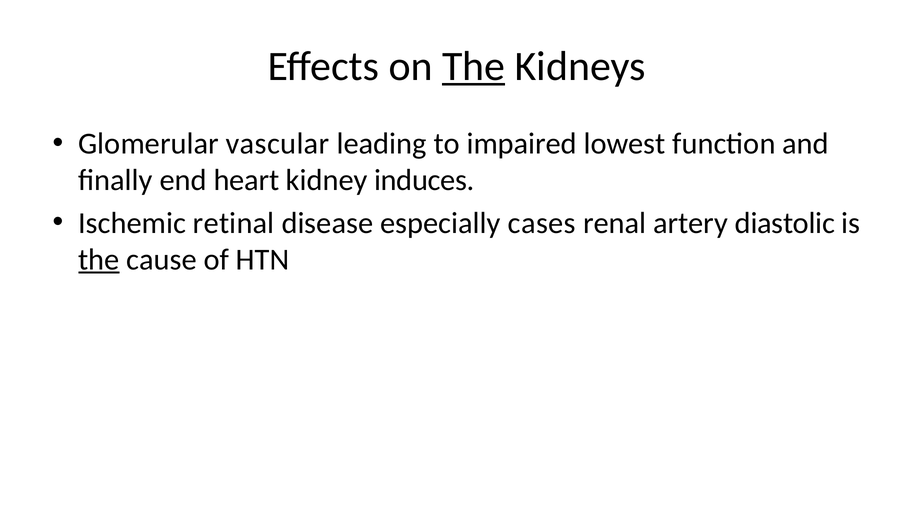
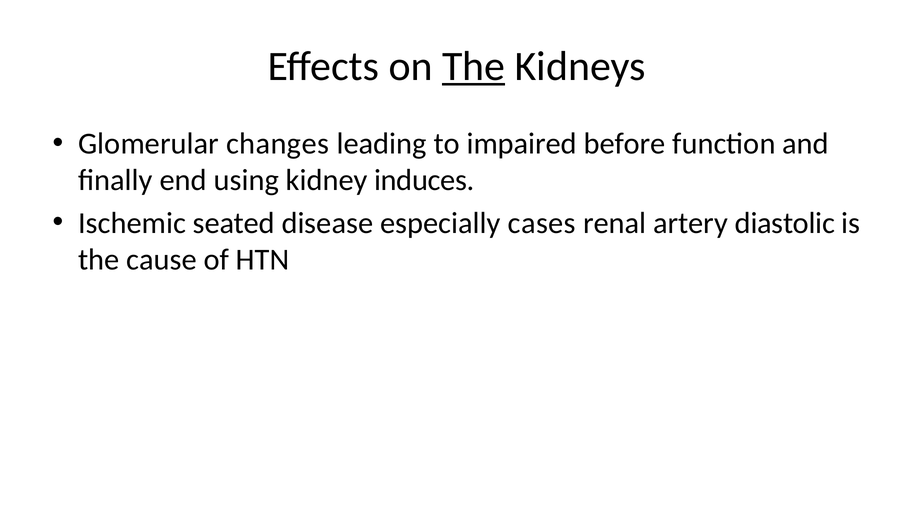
vascular: vascular -> changes (278, 144)
lowest: lowest -> before (625, 144)
heart: heart -> using (246, 180)
retinal: retinal -> seated (234, 223)
the underline: present -> none (99, 260)
